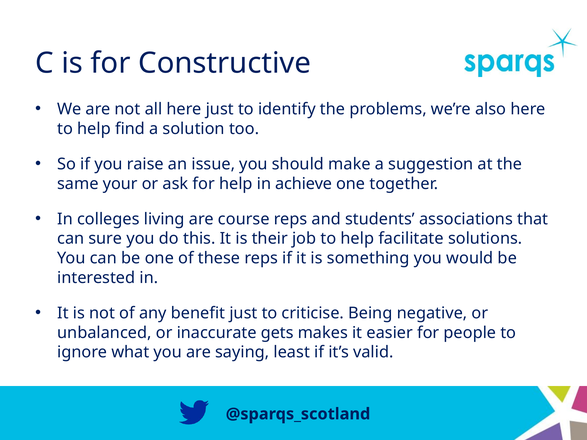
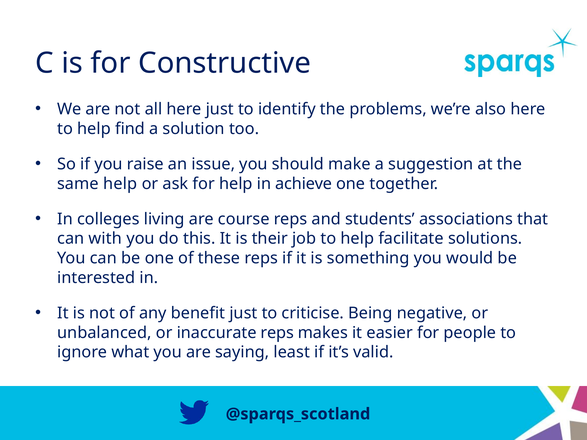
same your: your -> help (120, 184)
sure: sure -> with (105, 239)
inaccurate gets: gets -> reps (277, 333)
